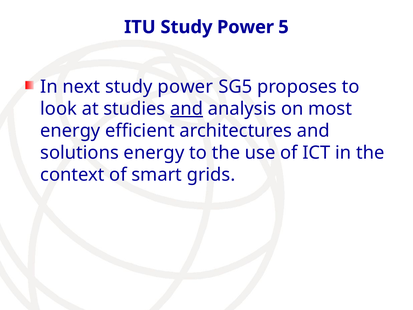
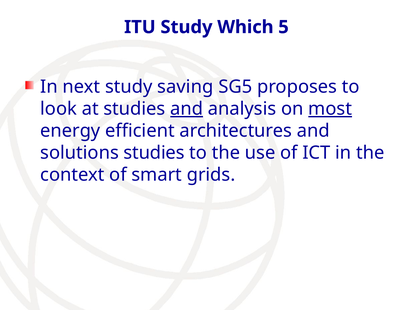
ITU Study Power: Power -> Which (245, 27)
next study power: power -> saving (185, 87)
most underline: none -> present (330, 109)
solutions energy: energy -> studies (154, 153)
